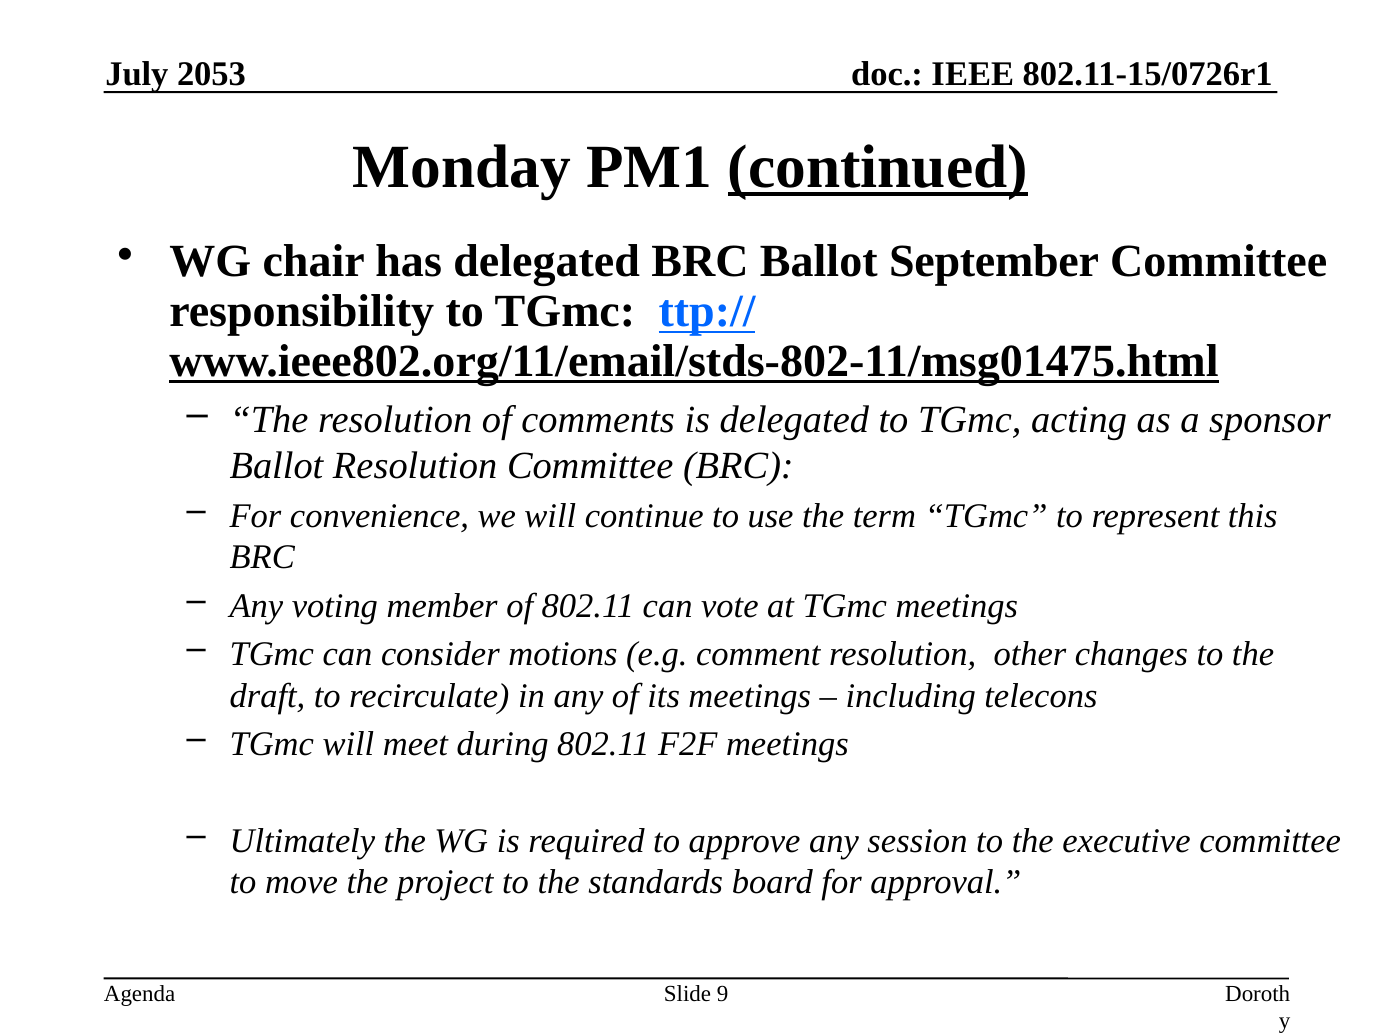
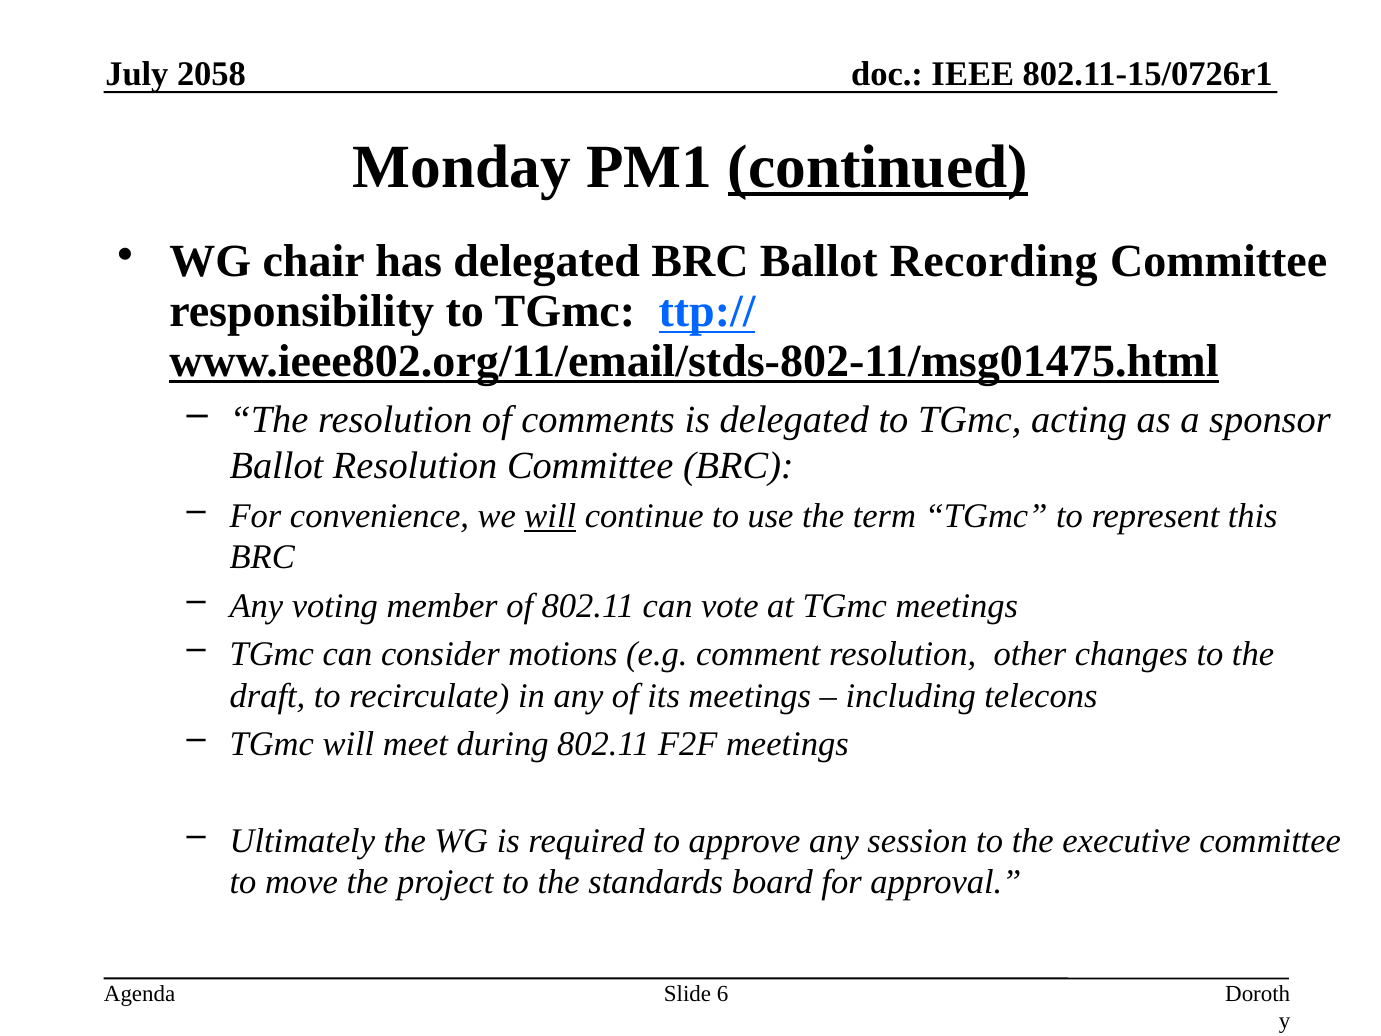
2053: 2053 -> 2058 (212, 74)
September: September -> Recording (994, 262)
will underline: none -> present (550, 516)
9: 9 -> 6 (723, 993)
